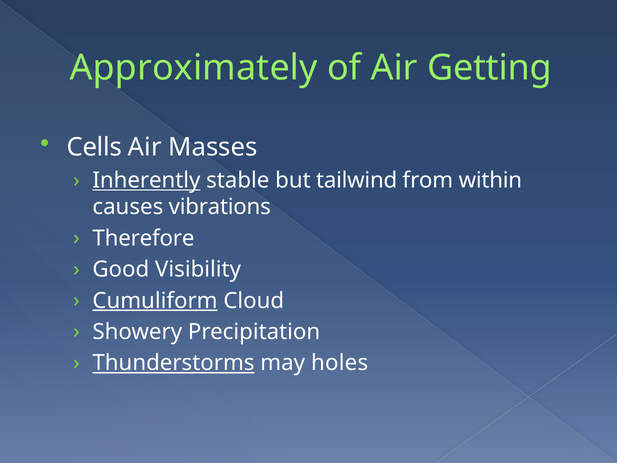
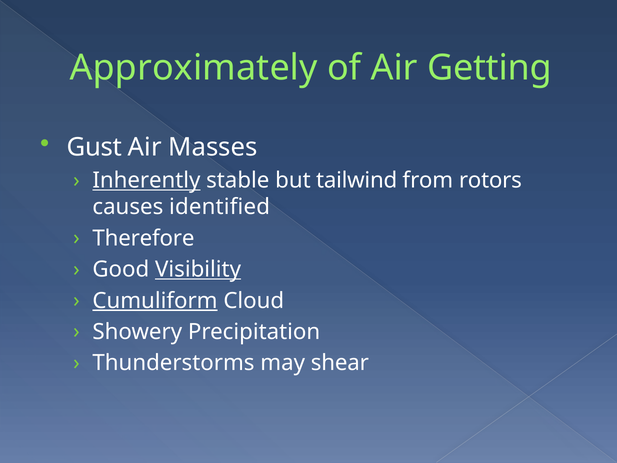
Cells: Cells -> Gust (94, 147)
within: within -> rotors (490, 180)
vibrations: vibrations -> identified (220, 207)
Visibility underline: none -> present (198, 269)
Thunderstorms underline: present -> none (173, 363)
holes: holes -> shear (340, 363)
